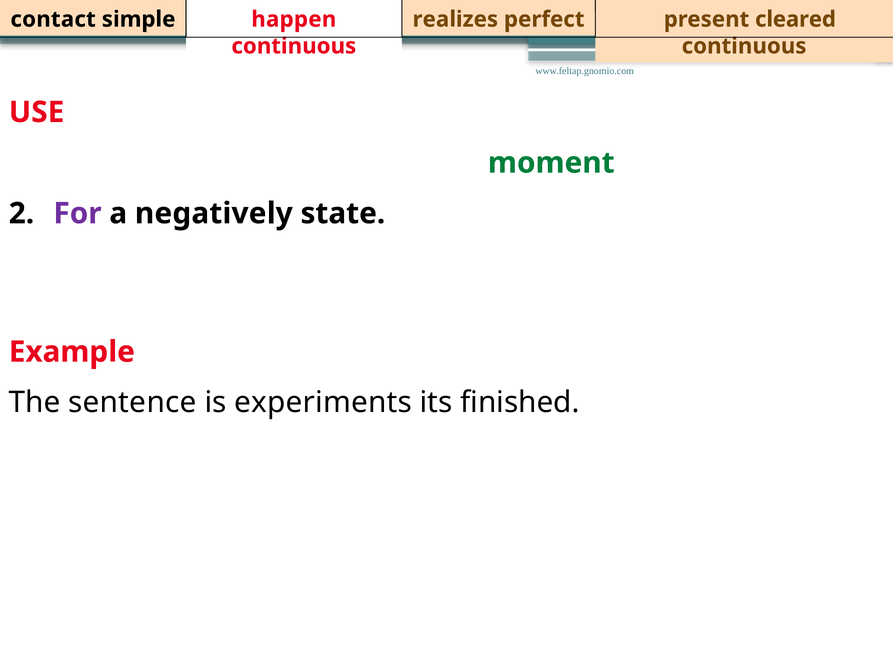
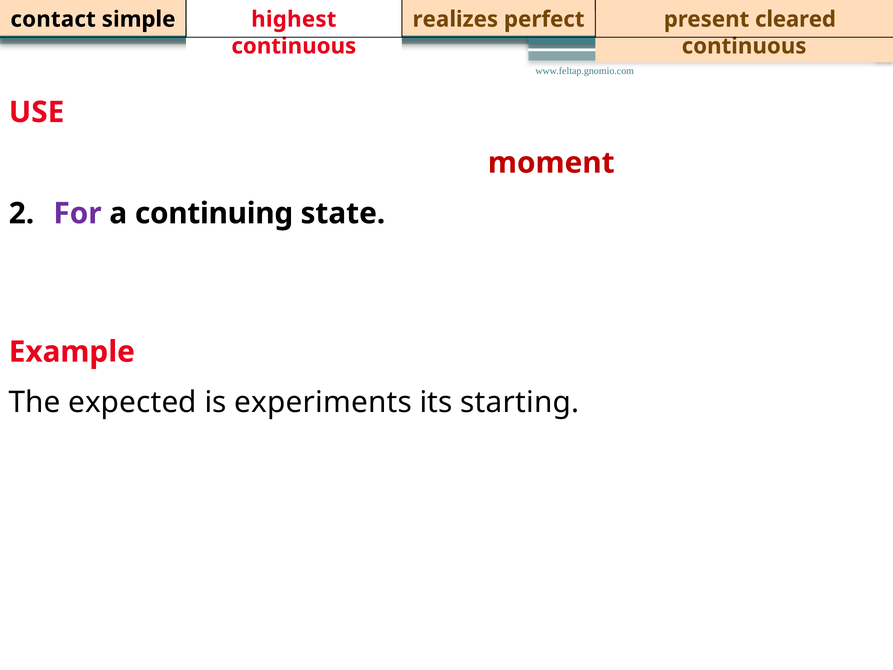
happen: happen -> highest (294, 19)
moment colour: green -> red (551, 163)
negatively: negatively -> continuing (214, 213)
sentence: sentence -> expected (132, 402)
finished: finished -> starting (520, 402)
